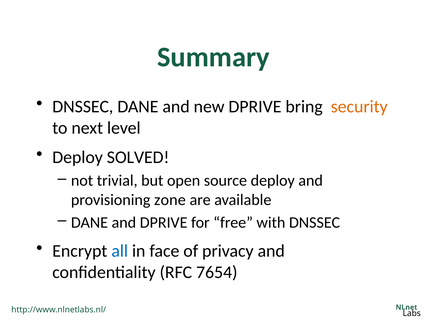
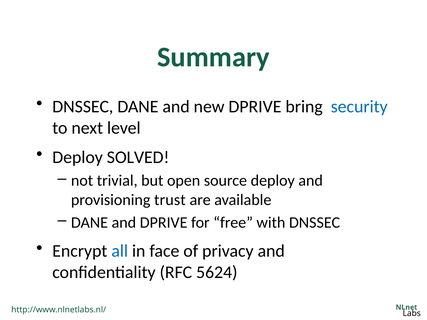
security colour: orange -> blue (359, 107)
zone: zone -> trust (170, 200)
7654: 7654 -> 5624 (217, 272)
